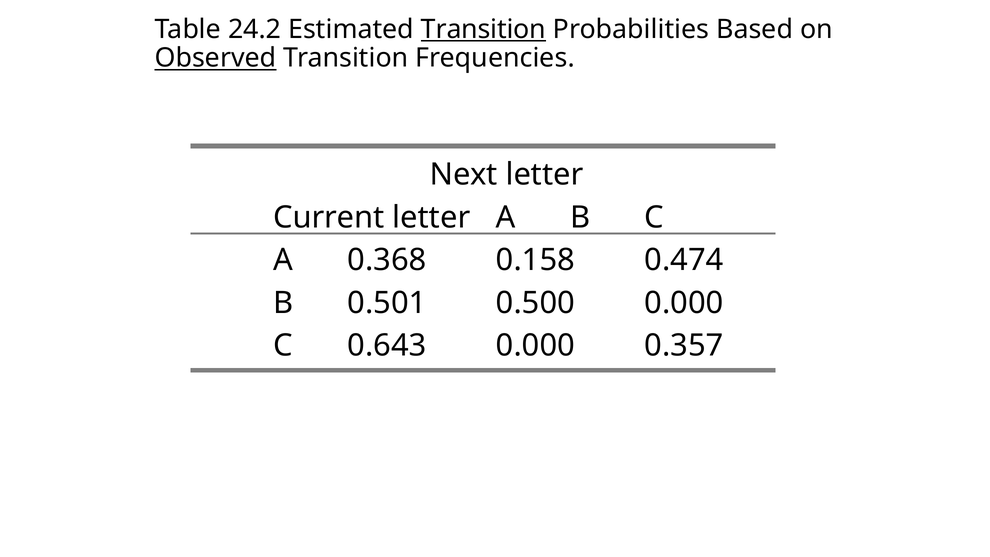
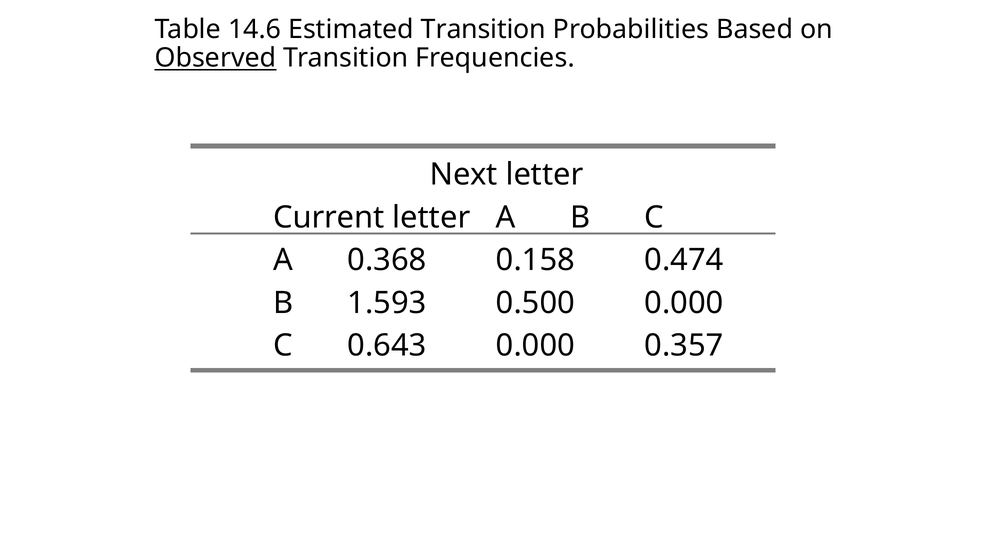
24.2: 24.2 -> 14.6 (255, 29)
Transition underline: present -> none (484, 29)
0.501: 0.501 -> 1.593 (387, 303)
